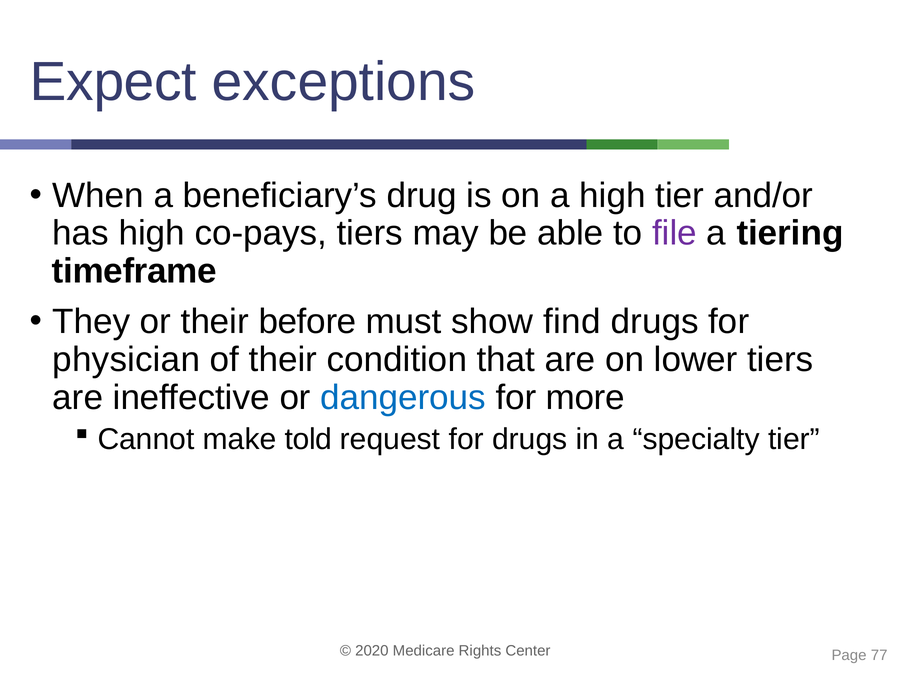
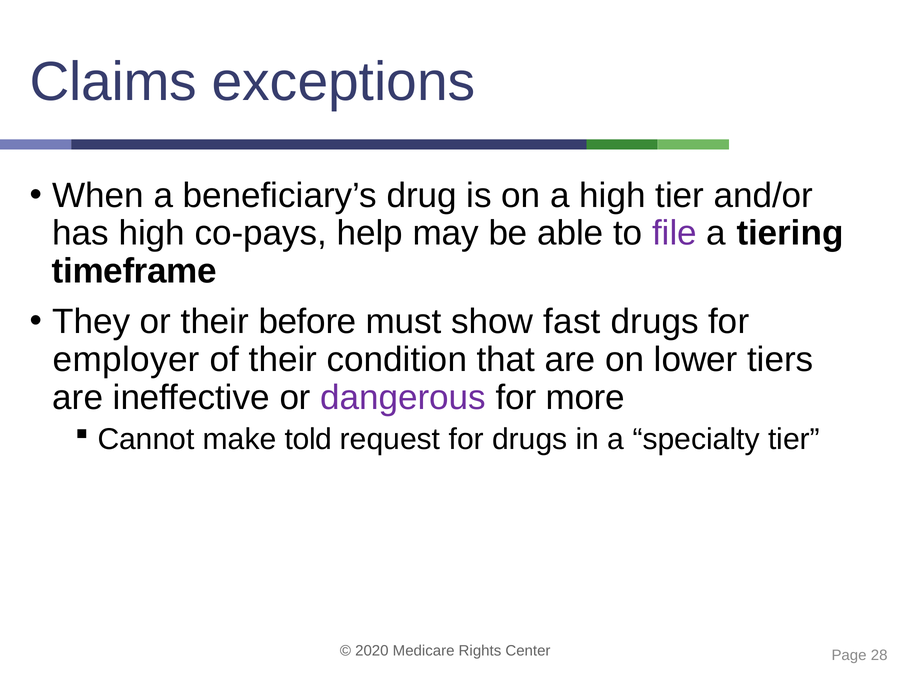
Expect: Expect -> Claims (113, 82)
co-pays tiers: tiers -> help (370, 233)
find: find -> fast (572, 322)
physician: physician -> employer (126, 360)
dangerous colour: blue -> purple (403, 398)
77: 77 -> 28 (879, 656)
